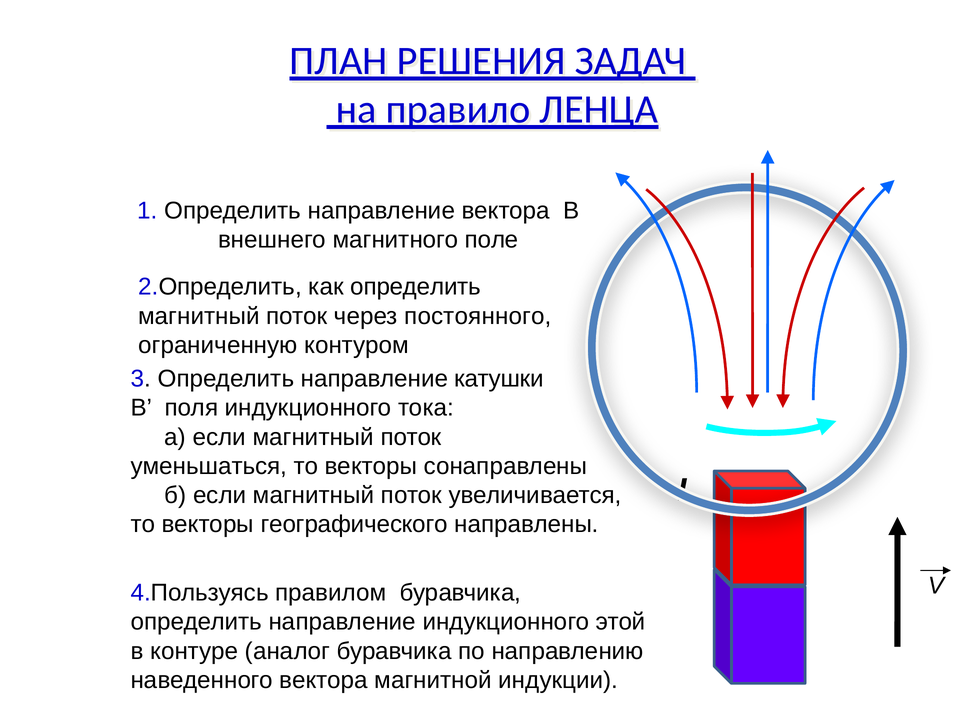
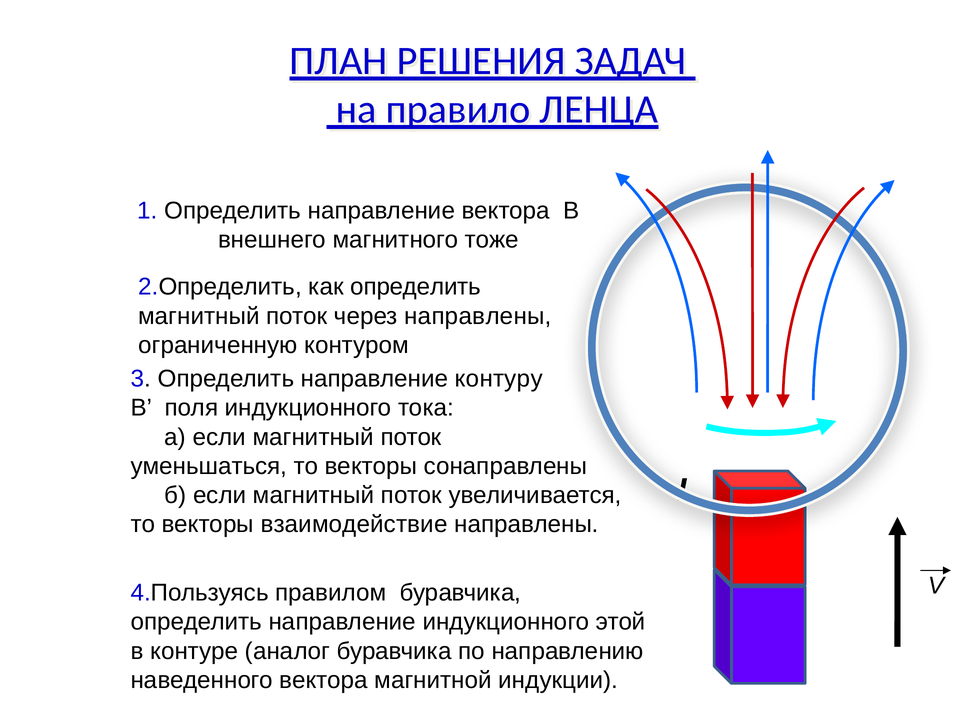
поле: поле -> тоже (492, 240)
через постоянного: постоянного -> направлены (478, 316)
катушки: катушки -> контуру (499, 379)
географического: географического -> взаимодействие (354, 524)
